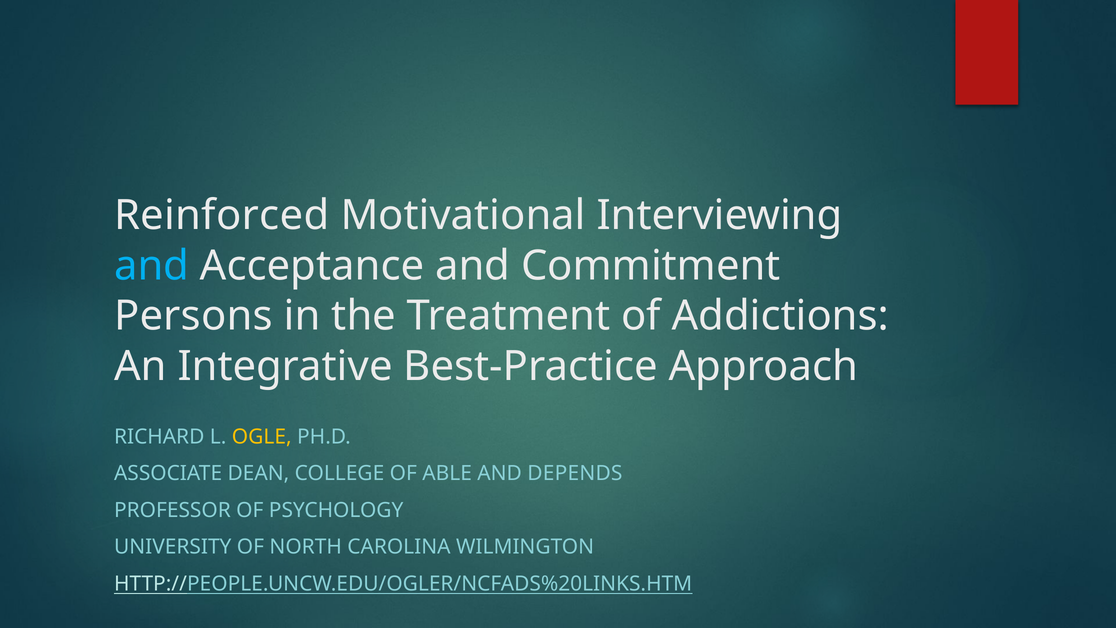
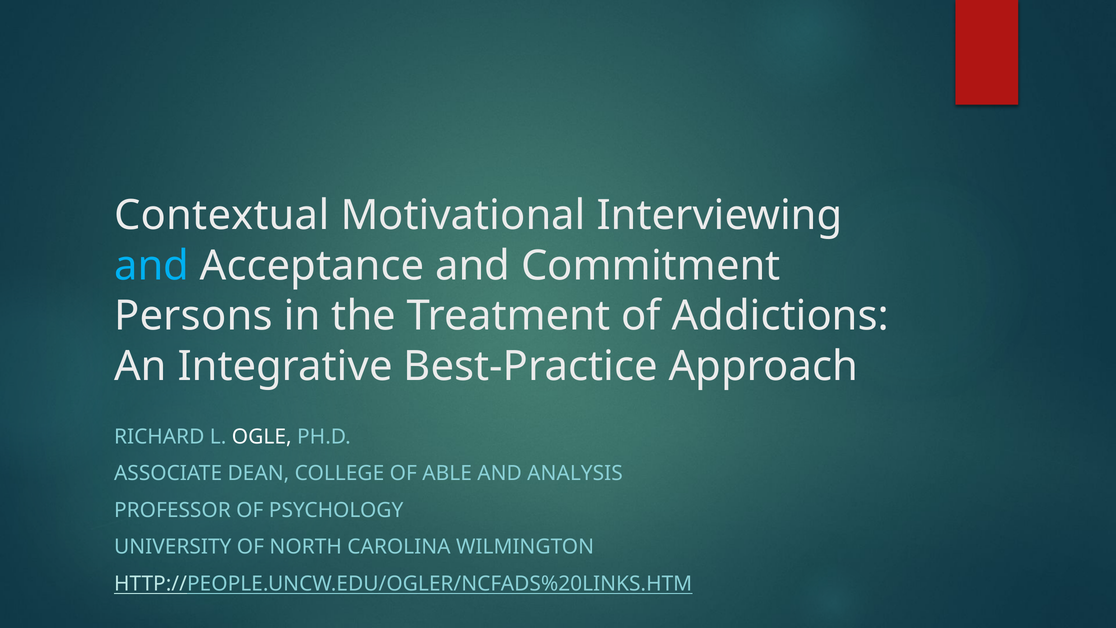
Reinforced: Reinforced -> Contextual (222, 216)
OGLE colour: yellow -> white (262, 437)
DEPENDS: DEPENDS -> ANALYSIS (575, 473)
